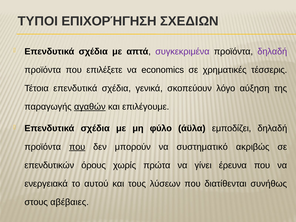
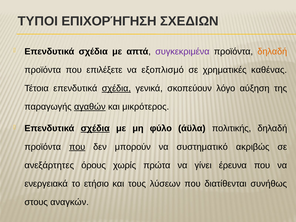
δηλαδή colour: purple -> orange (272, 52)
economics: economics -> εξοπλισμό (163, 70)
τέσσερις: τέσσερις -> καθένας (269, 70)
σχέδια underline: none -> present (116, 88)
επιλέγουμε: επιλέγουμε -> μικρότερος (146, 107)
σχέδια underline: none -> present (95, 128)
εμποδίζει: εμποδίζει -> πολιτικής (232, 128)
επενδυτικών: επενδυτικών -> ανεξάρτητες (49, 165)
αυτού: αυτού -> ετήσιο (96, 184)
αβέβαιες: αβέβαιες -> αναγκών (70, 202)
